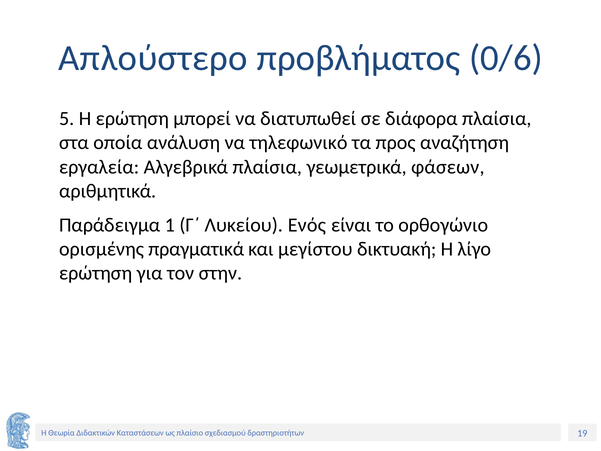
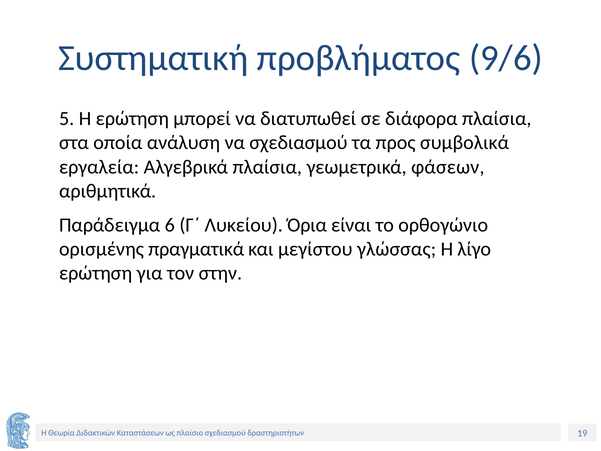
Απλούστερο: Απλούστερο -> Συστηματική (153, 58)
0/6: 0/6 -> 9/6 (506, 58)
να τηλεφωνικό: τηλεφωνικό -> σχεδιασμού (298, 143)
αναζήτηση: αναζήτηση -> συμβολικά (465, 143)
1: 1 -> 6 (170, 225)
Ενός: Ενός -> Όρια (307, 225)
δικτυακή: δικτυακή -> γλώσσας (397, 249)
